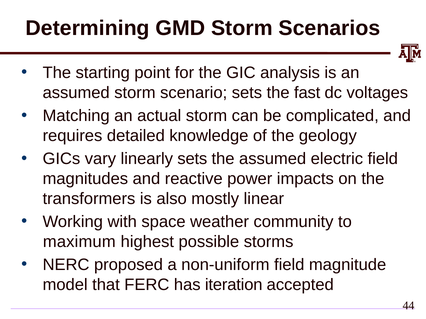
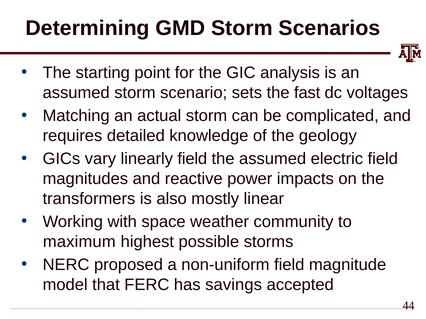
linearly sets: sets -> field (192, 159)
iteration: iteration -> savings (234, 285)
